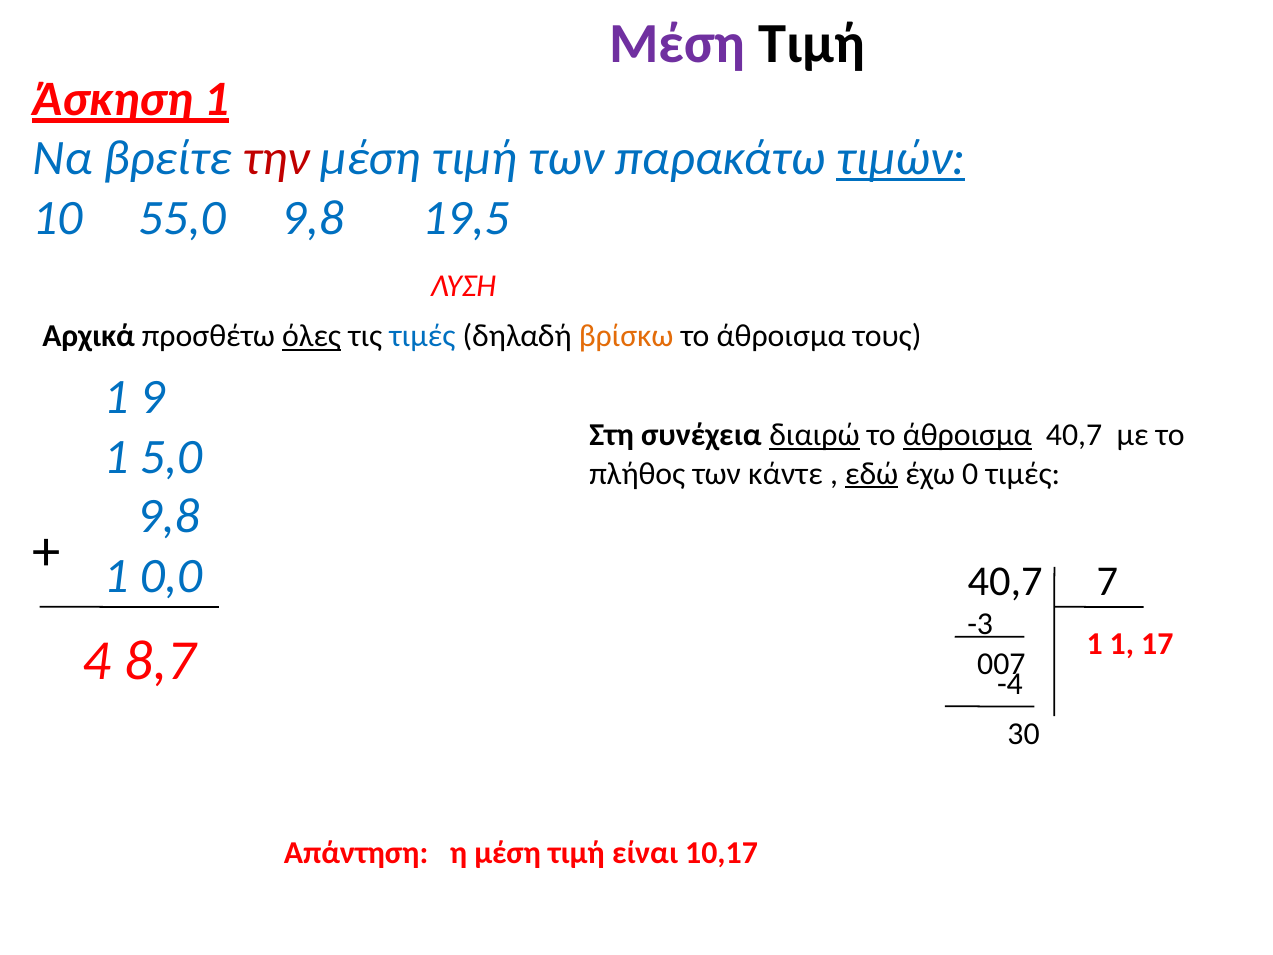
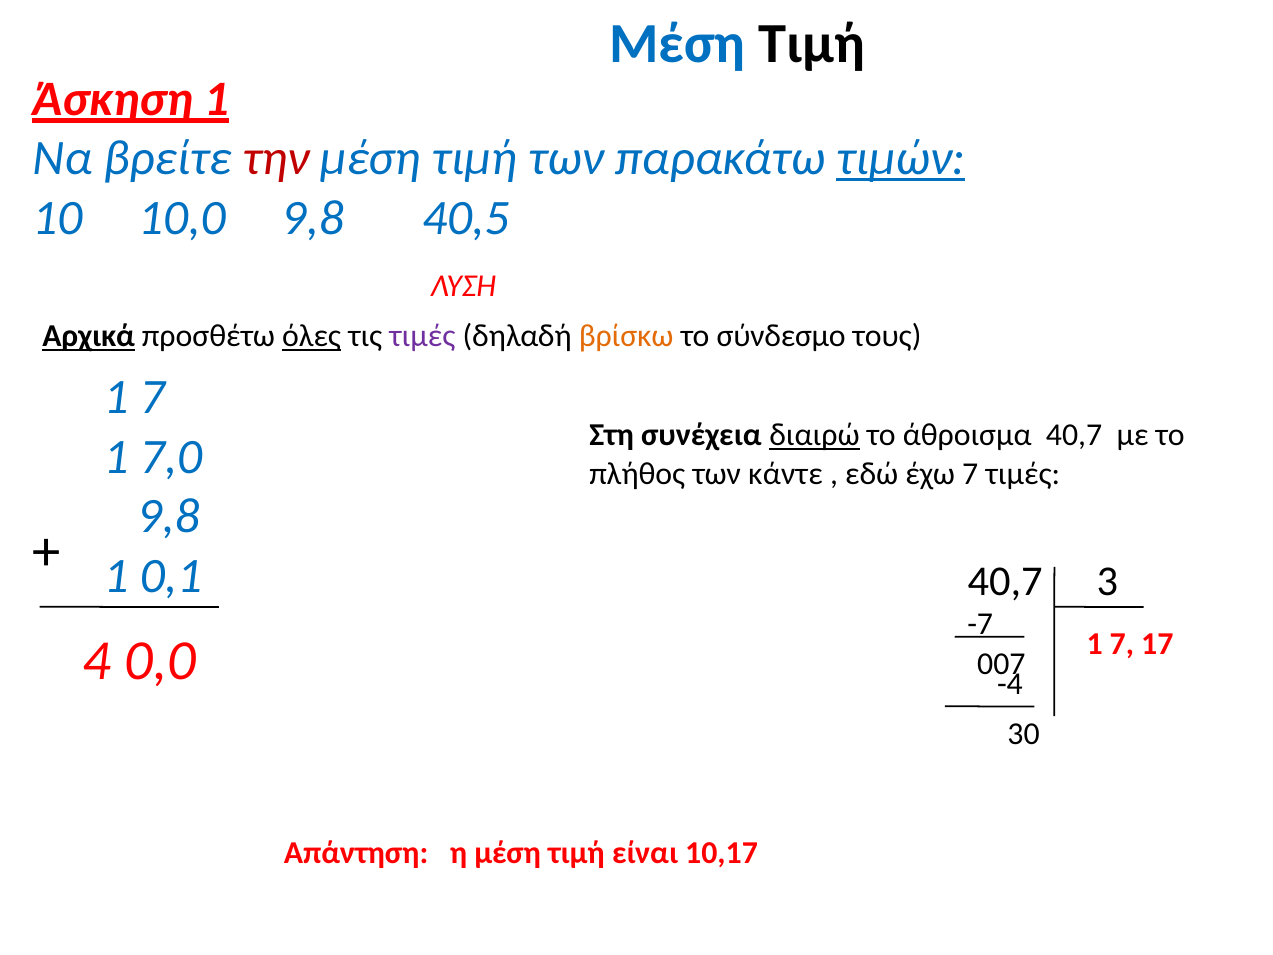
Μέση colour: purple -> blue (677, 44)
55,0: 55,0 -> 10,0 (182, 218)
19,5: 19,5 -> 40,5 (466, 218)
Αρχικά underline: none -> present (89, 336)
τιμές colour: blue -> purple (422, 336)
άθροισμα: άθροισμα -> σύνδεσμο (781, 336)
9: 9 -> 7 (152, 397)
άθροισμα underline: present -> none (967, 435)
5,0: 5,0 -> 7,0 (171, 457)
εδώ underline: present -> none (872, 473)
έχω 0: 0 -> 7 (970, 473)
0,0: 0,0 -> 0,1 (171, 576)
7: 7 -> 3 (1107, 582)
-3: -3 -> -7 (980, 624)
1: 1 -> 7 (1122, 644)
8,7: 8,7 -> 0,0 (160, 661)
